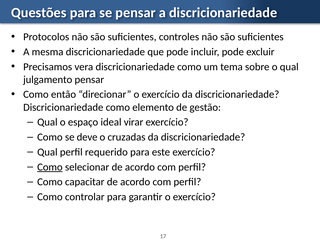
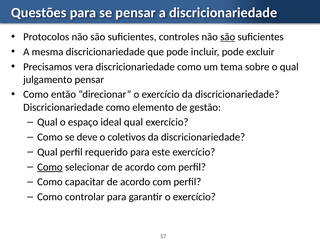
são underline: none -> present (228, 37)
ideal virar: virar -> qual (133, 122)
cruzadas: cruzadas -> coletivos (127, 137)
